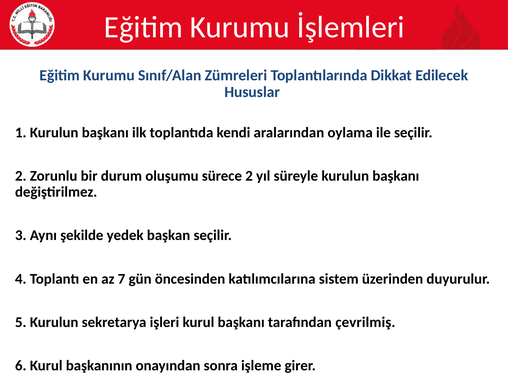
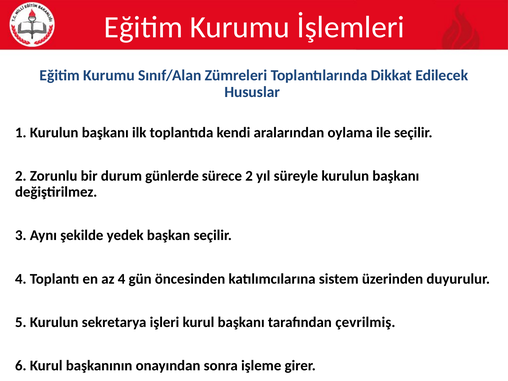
oluşumu: oluşumu -> günlerde (172, 176)
az 7: 7 -> 4 (122, 279)
